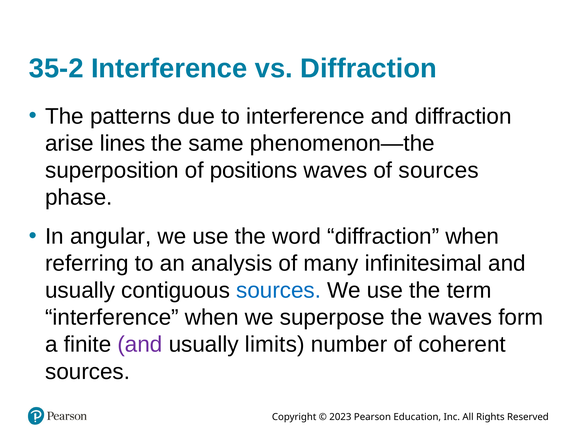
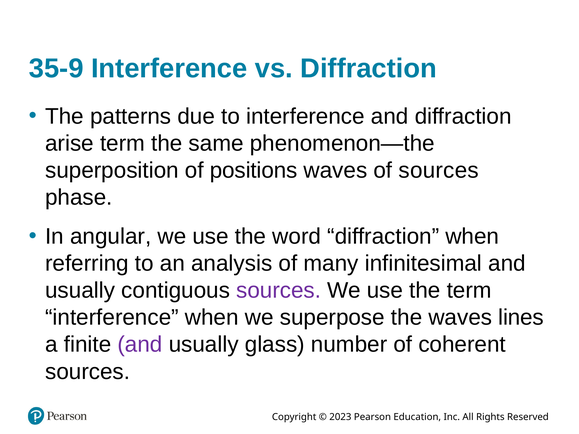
35-2: 35-2 -> 35-9 (56, 69)
arise lines: lines -> term (123, 143)
sources colour: blue -> purple (279, 291)
form: form -> lines (521, 318)
limits: limits -> glass (275, 345)
